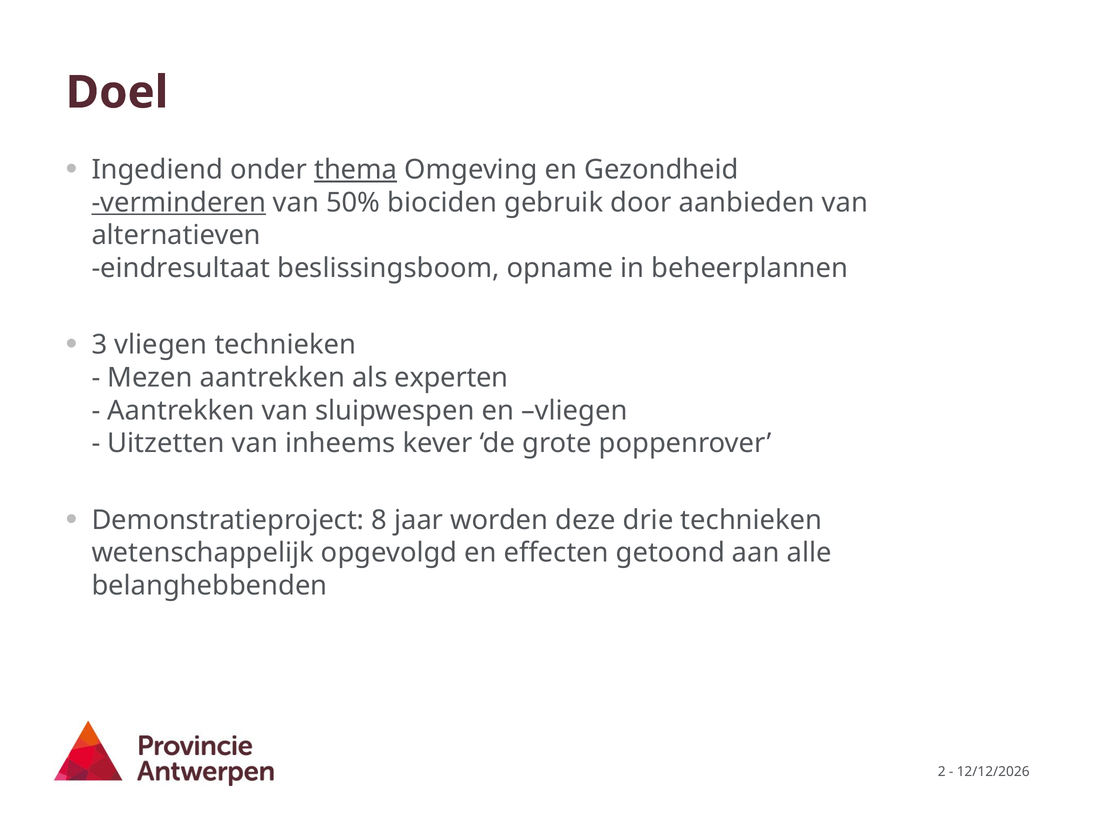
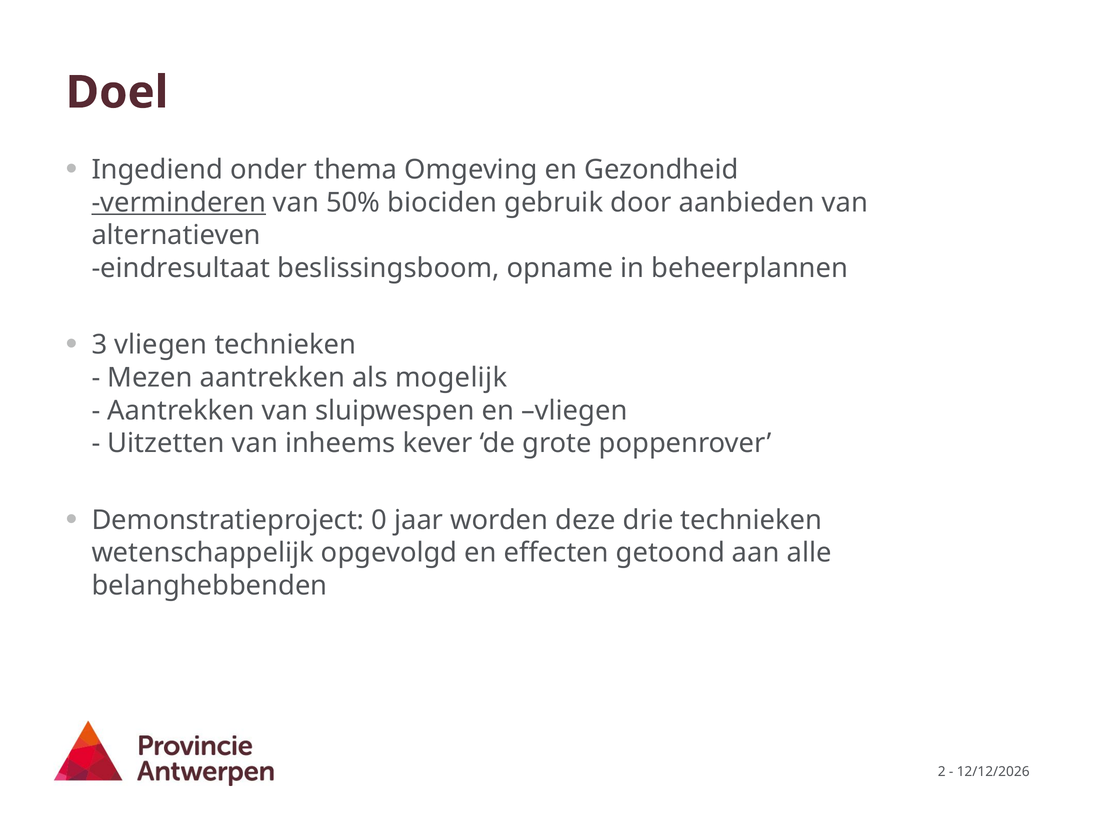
thema underline: present -> none (356, 170)
experten: experten -> mogelijk (451, 378)
8: 8 -> 0 (379, 520)
